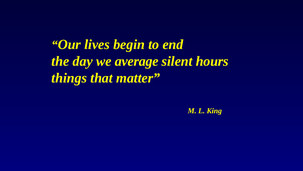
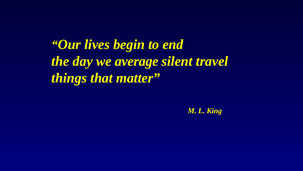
hours: hours -> travel (212, 61)
